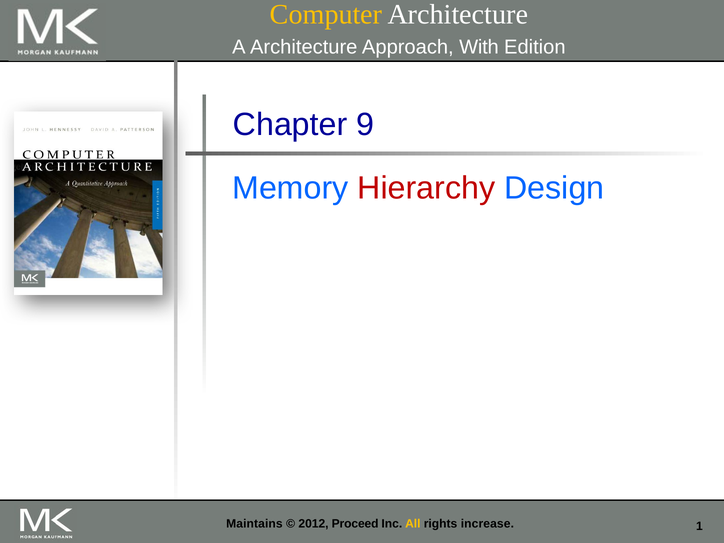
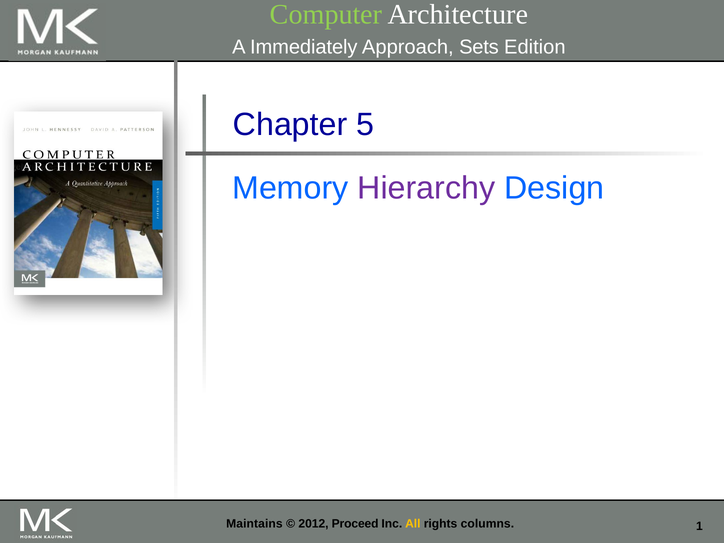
Computer colour: yellow -> light green (326, 14)
A Architecture: Architecture -> Immediately (304, 47)
With: With -> Sets (479, 47)
9: 9 -> 5 (365, 124)
Hierarchy colour: red -> purple (426, 188)
increase: increase -> columns (487, 524)
